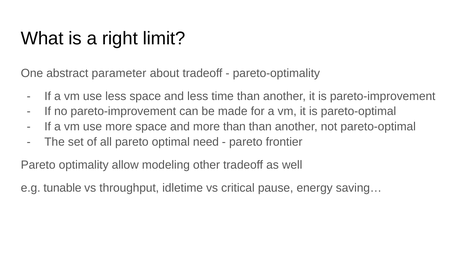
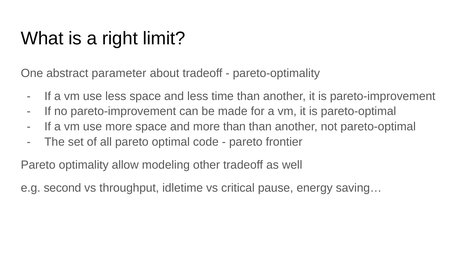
need: need -> code (206, 142)
tunable: tunable -> second (62, 188)
